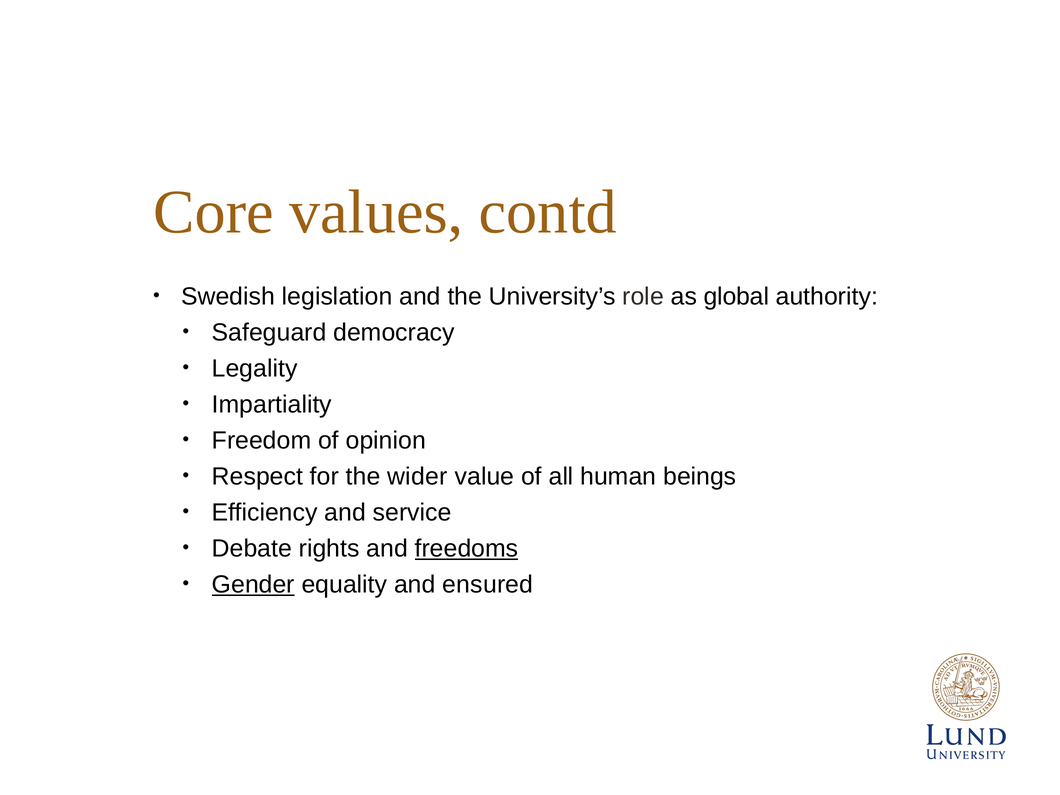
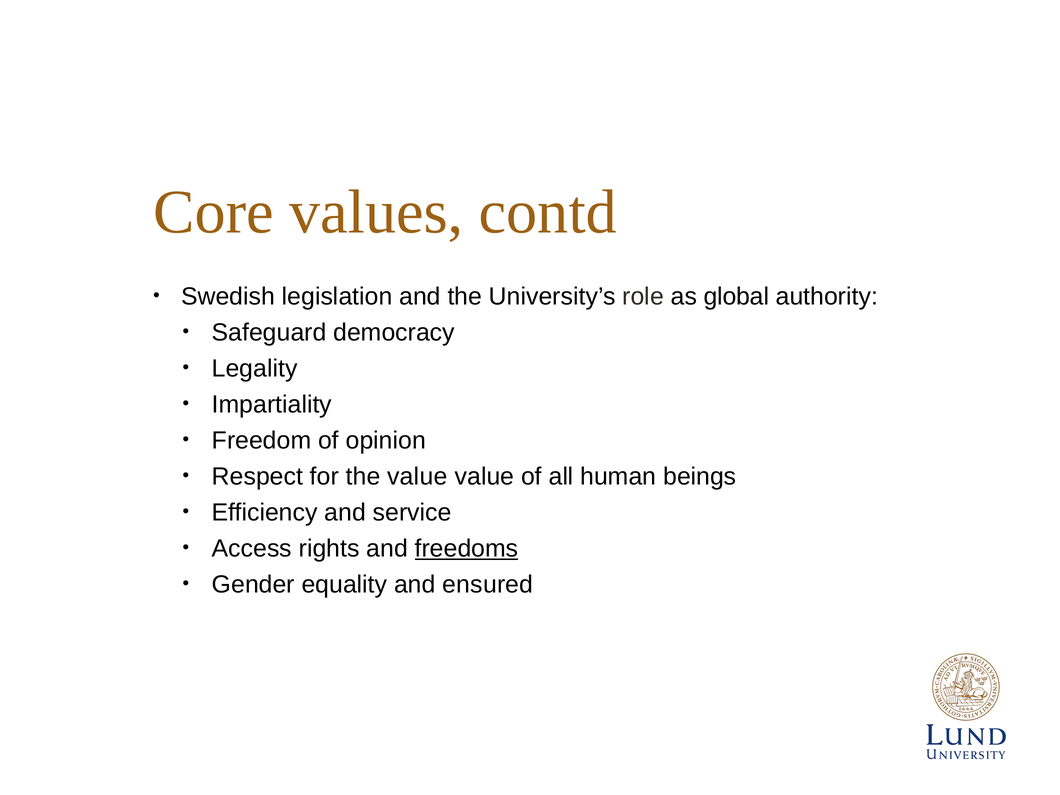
the wider: wider -> value (417, 477)
Debate: Debate -> Access (252, 549)
Gender underline: present -> none (253, 585)
